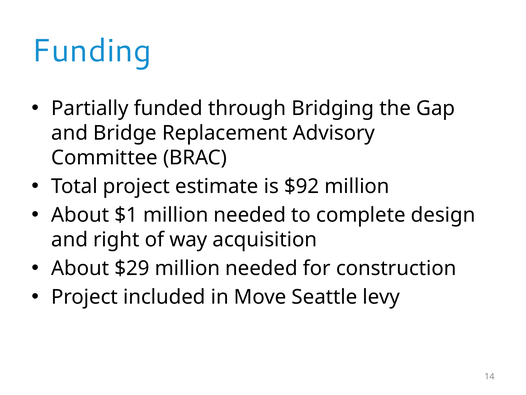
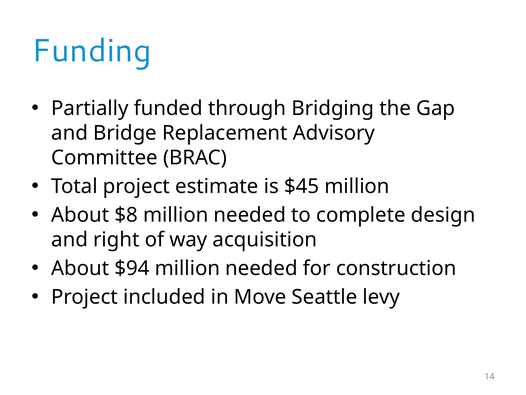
$92: $92 -> $45 (302, 186)
$1: $1 -> $8 (126, 215)
$29: $29 -> $94 (132, 268)
